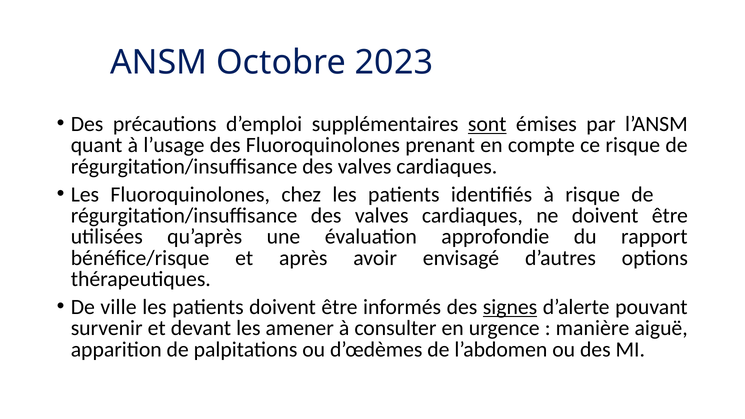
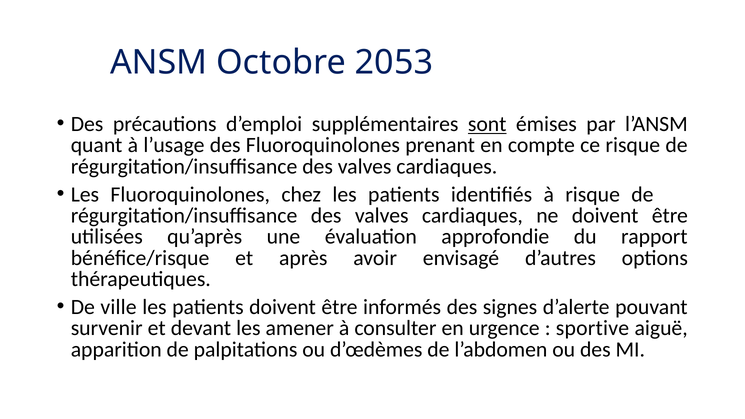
2023: 2023 -> 2053 (394, 63)
signes underline: present -> none (510, 307)
manière: manière -> sportive (592, 328)
